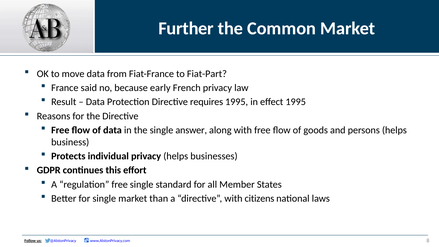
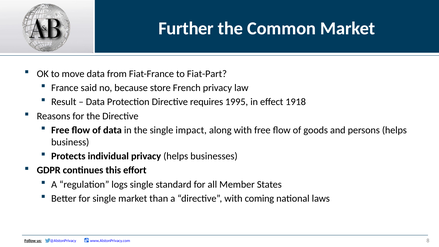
early: early -> store (160, 88)
effect 1995: 1995 -> 1918 (296, 102)
answer: answer -> impact (191, 130)
regulation free: free -> logs (120, 184)
citizens: citizens -> coming (259, 198)
